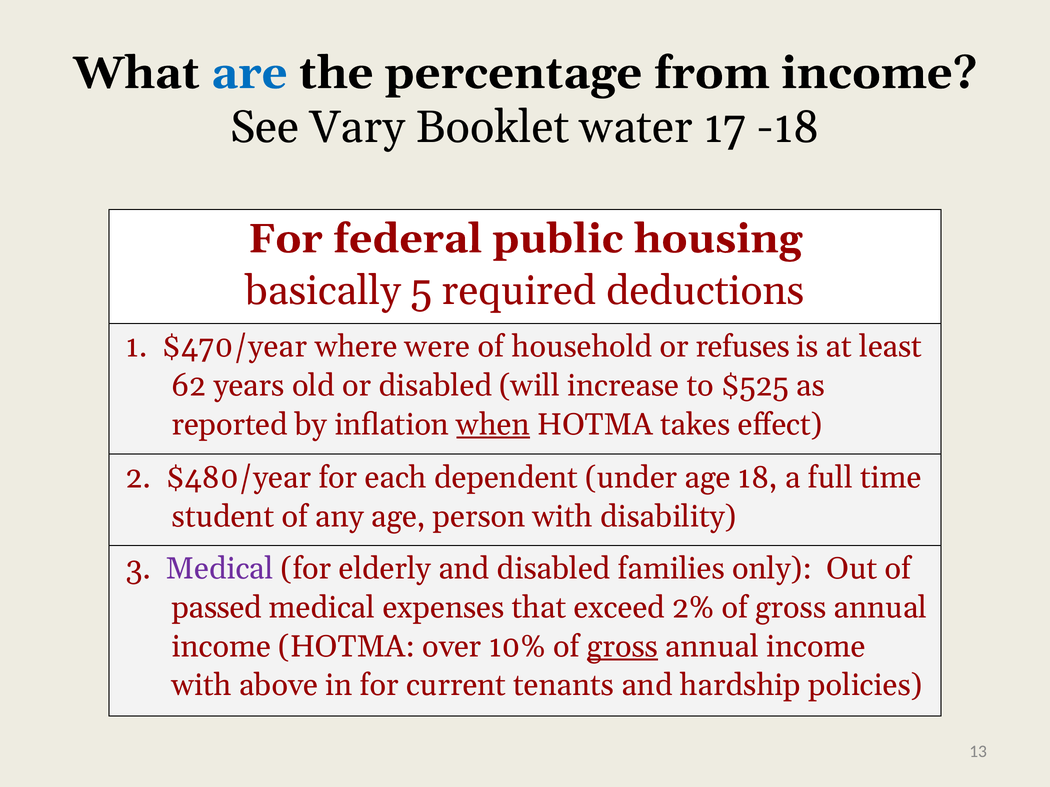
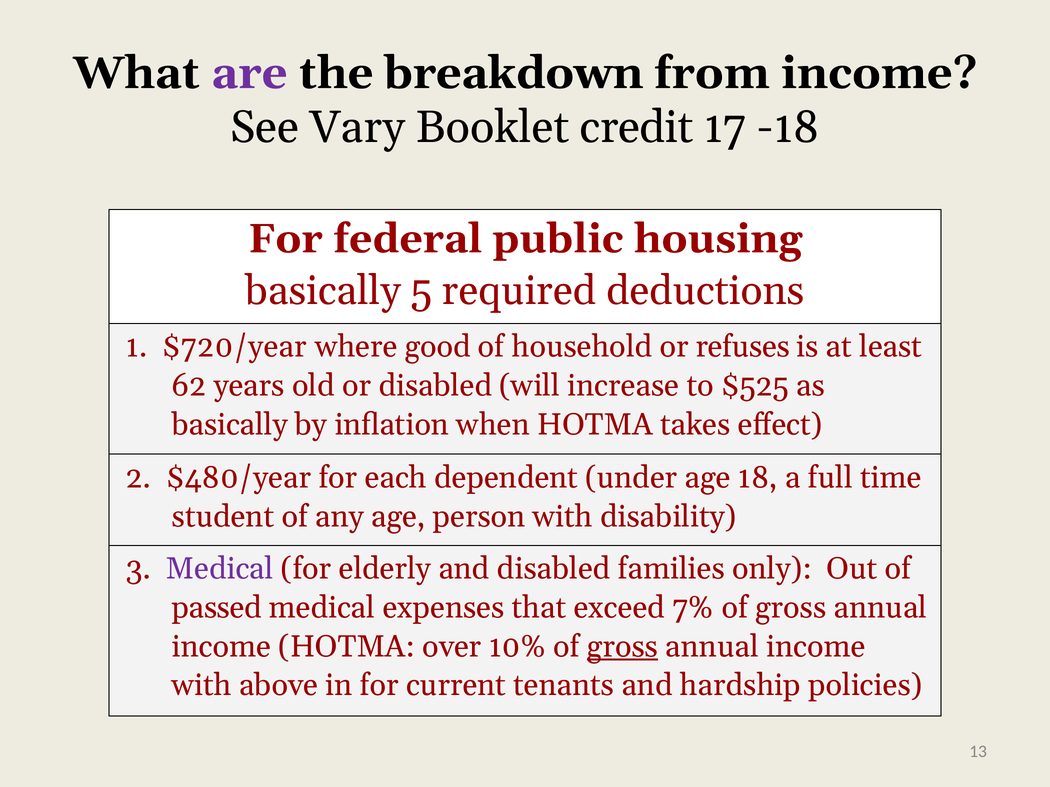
are colour: blue -> purple (249, 73)
percentage: percentage -> breakdown (514, 73)
water: water -> credit (637, 127)
$470/year: $470/year -> $720/year (235, 347)
were: were -> good (438, 347)
reported: reported -> basically (230, 425)
when underline: present -> none (493, 425)
2%: 2% -> 7% (693, 608)
